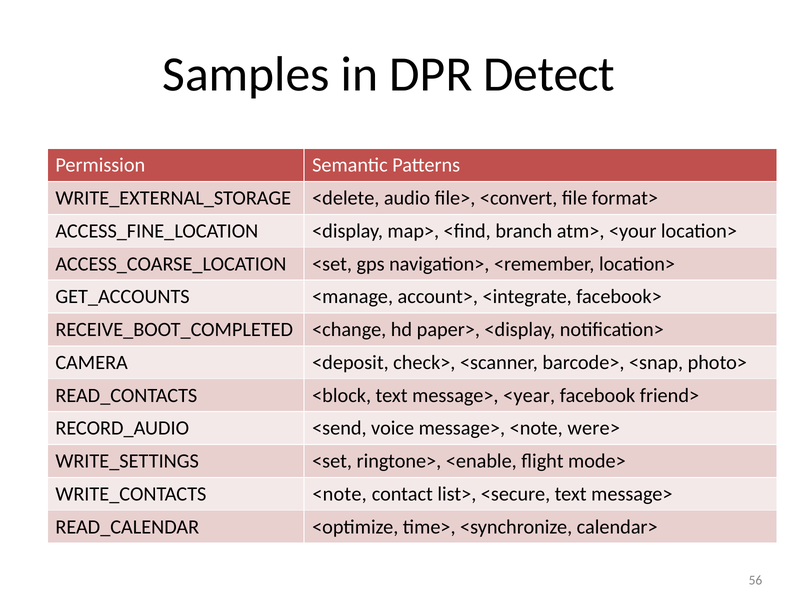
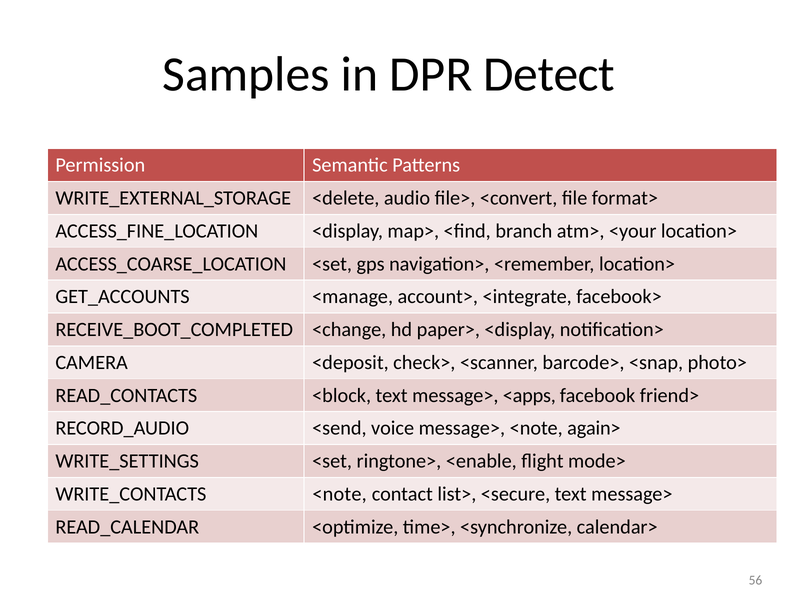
<year: <year -> <apps (529, 396)
were>: were> -> again> (594, 428)
